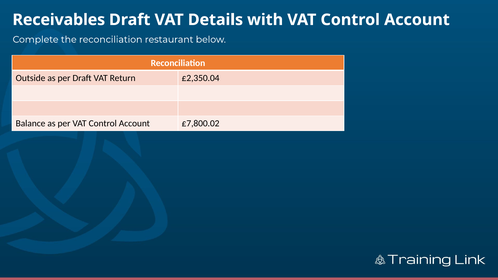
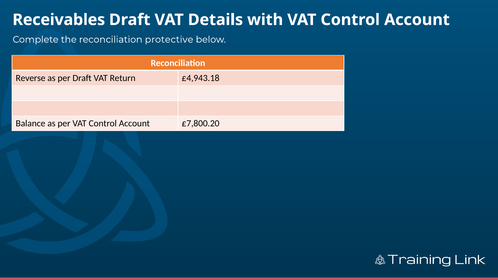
restaurant: restaurant -> protective (169, 40)
Outside: Outside -> Reverse (31, 78)
£2,350.04: £2,350.04 -> £4,943.18 (201, 78)
£7,800.02: £7,800.02 -> £7,800.20 (201, 124)
